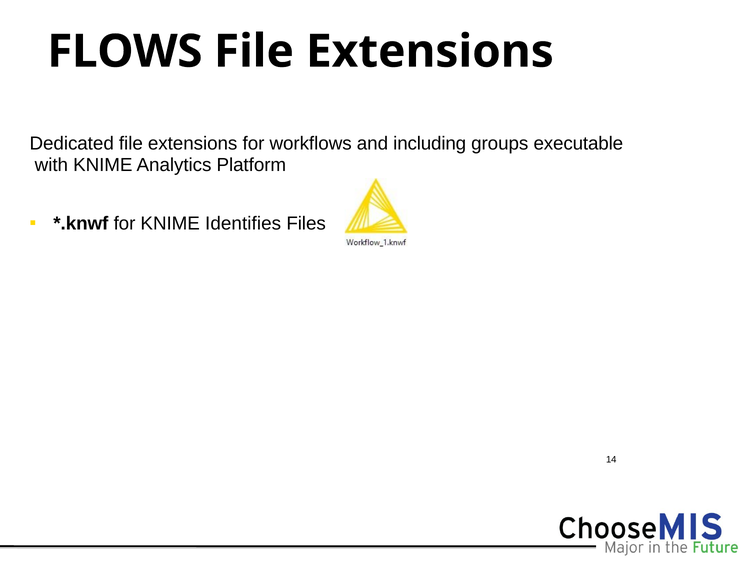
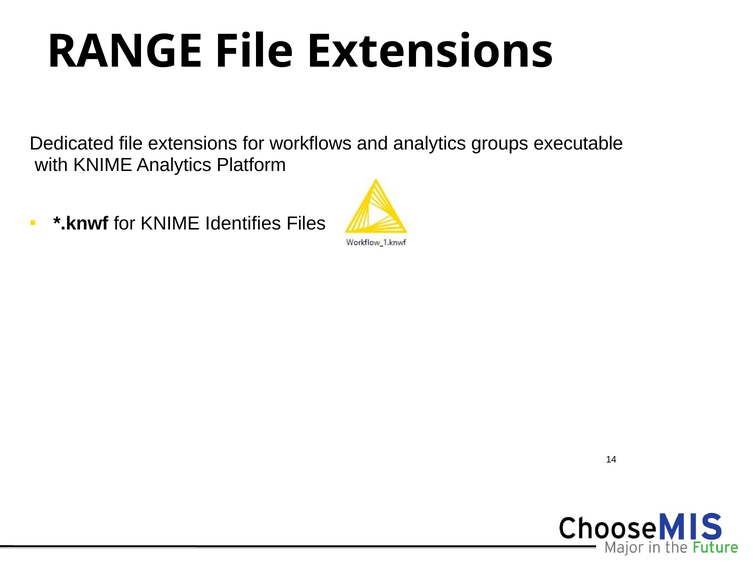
FLOWS: FLOWS -> RANGE (125, 52)
and including: including -> analytics (430, 143)
